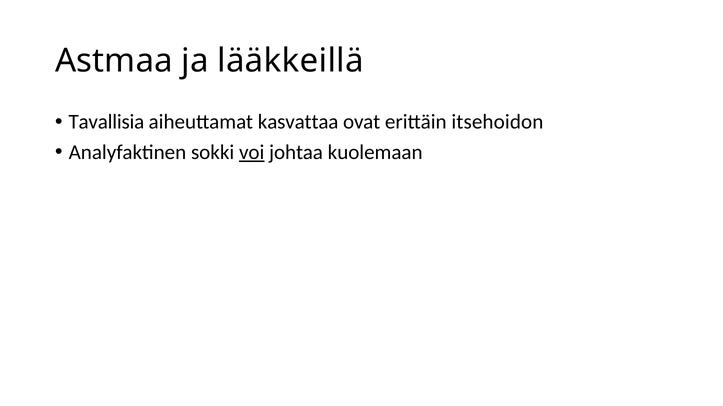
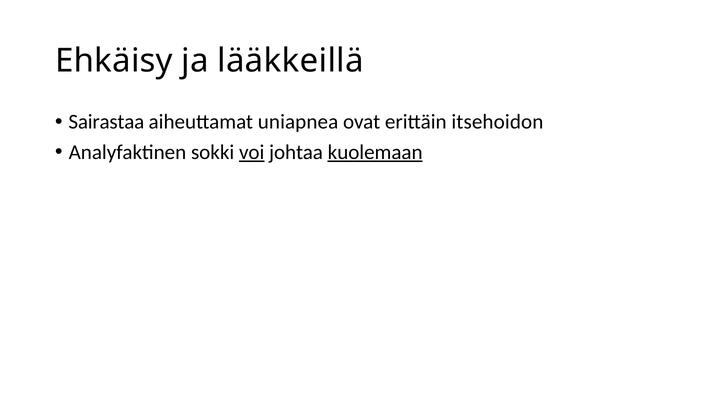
Astmaa: Astmaa -> Ehkäisy (114, 61)
Tavallisia: Tavallisia -> Sairastaa (106, 122)
kasvattaa: kasvattaa -> uniapnea (298, 122)
kuolemaan underline: none -> present (375, 153)
